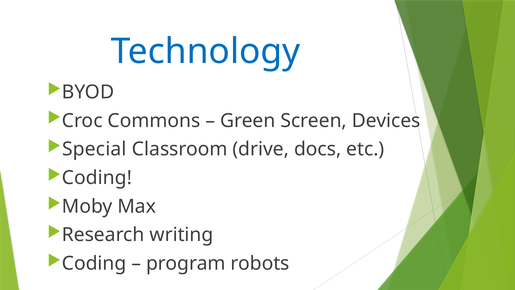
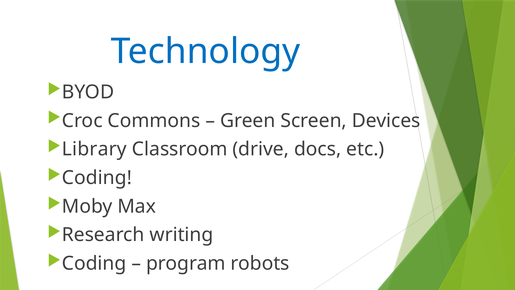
Special: Special -> Library (94, 149)
